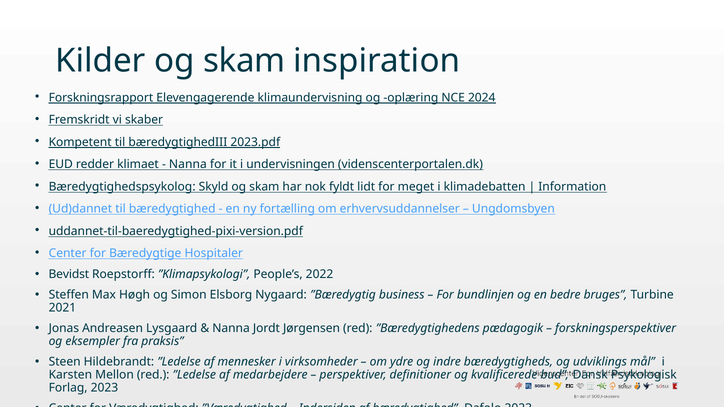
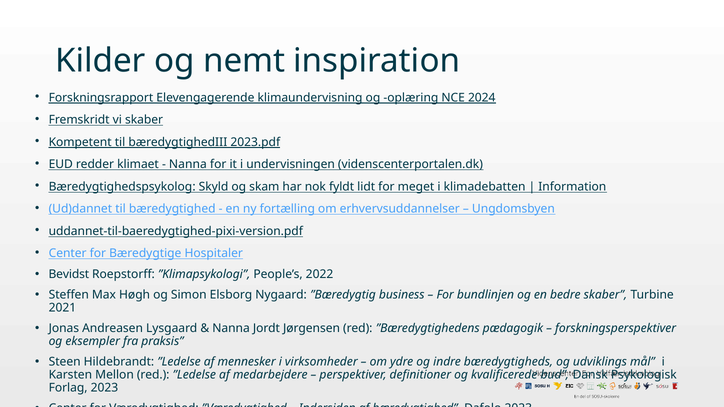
Kilder og skam: skam -> nemt (244, 61)
bedre bruges: bruges -> skaber (605, 295)
